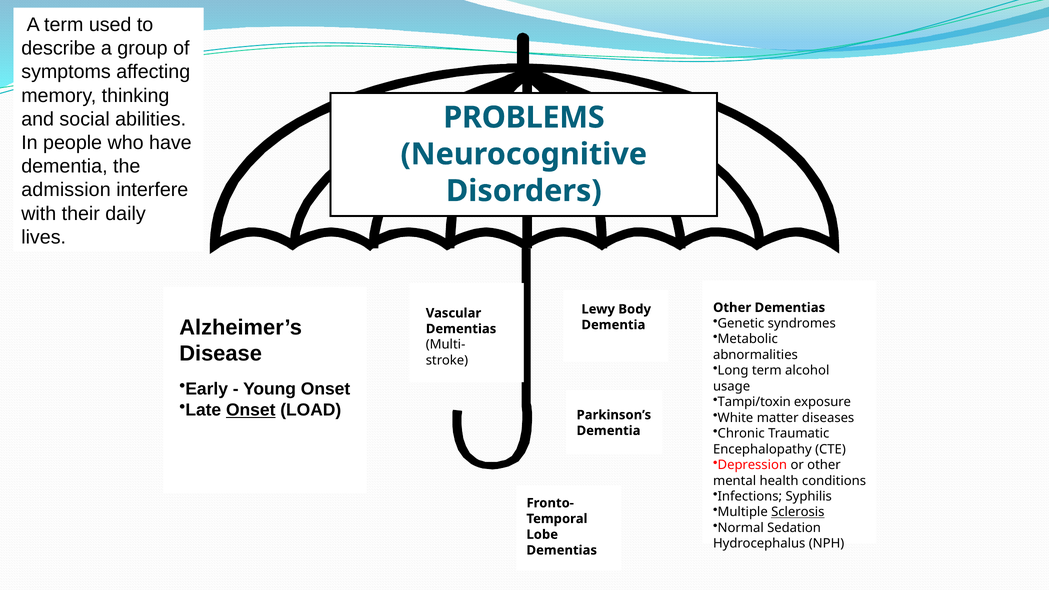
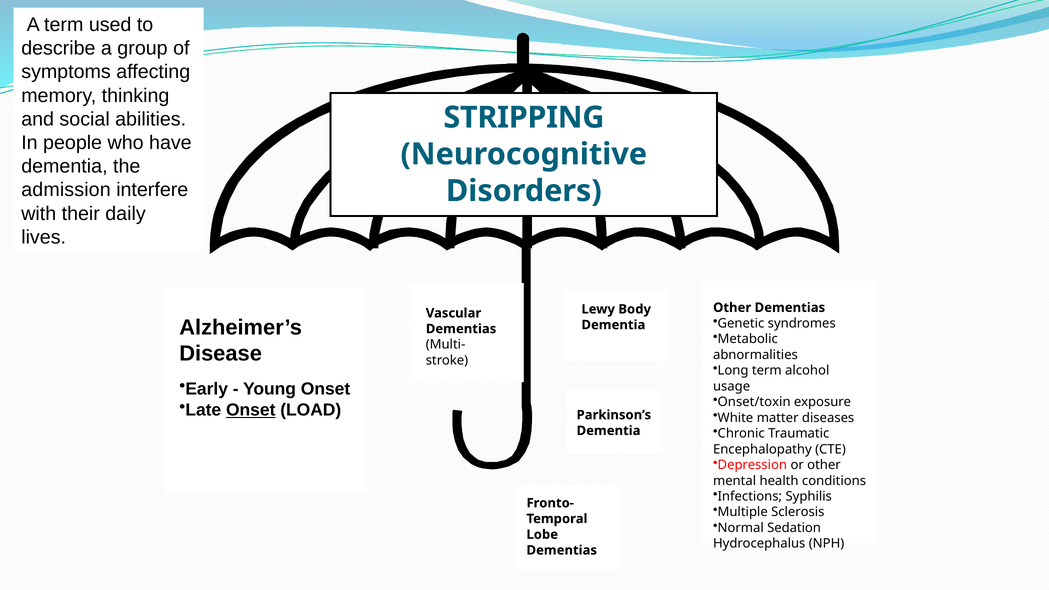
PROBLEMS: PROBLEMS -> STRIPPING (524, 118)
Tampi/toxin: Tampi/toxin -> Onset/toxin (754, 402)
Sclerosis underline: present -> none (798, 512)
